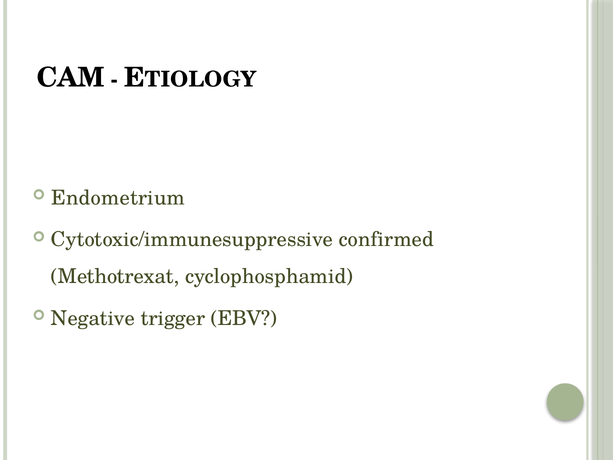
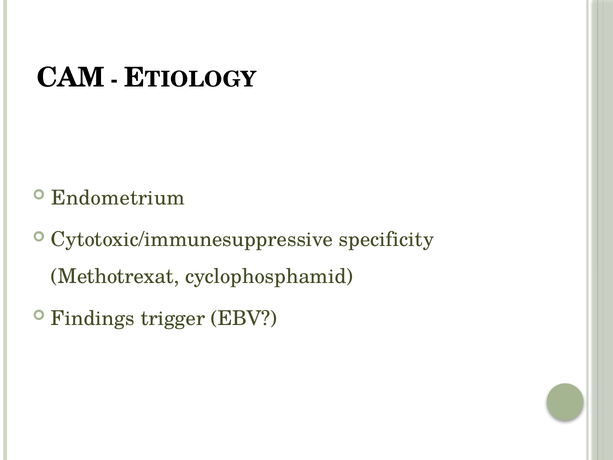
confirmed: confirmed -> specificity (386, 240)
Negative: Negative -> Findings (93, 318)
